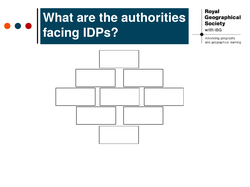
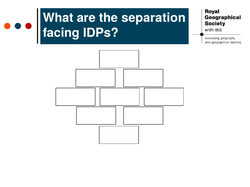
authorities: authorities -> separation (154, 18)
